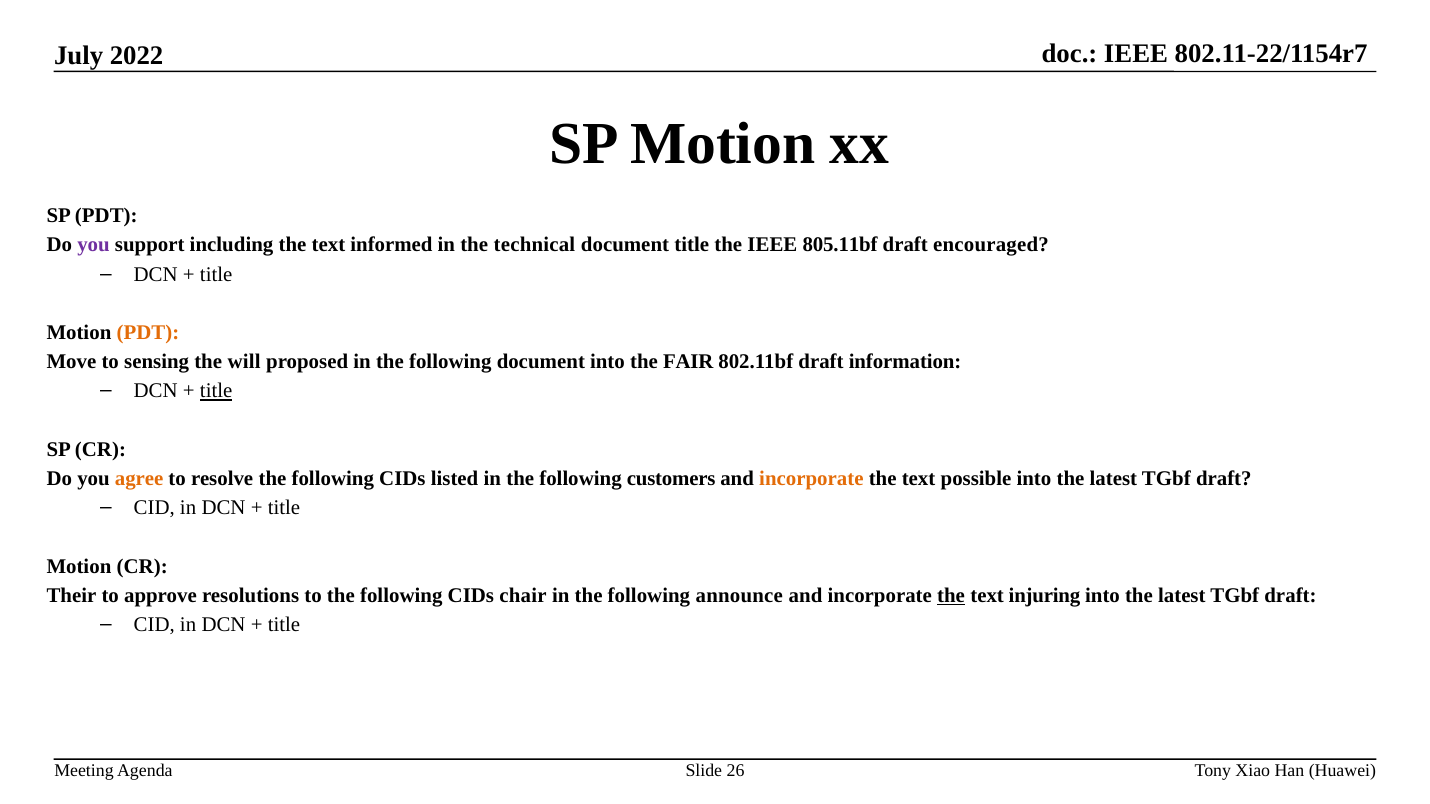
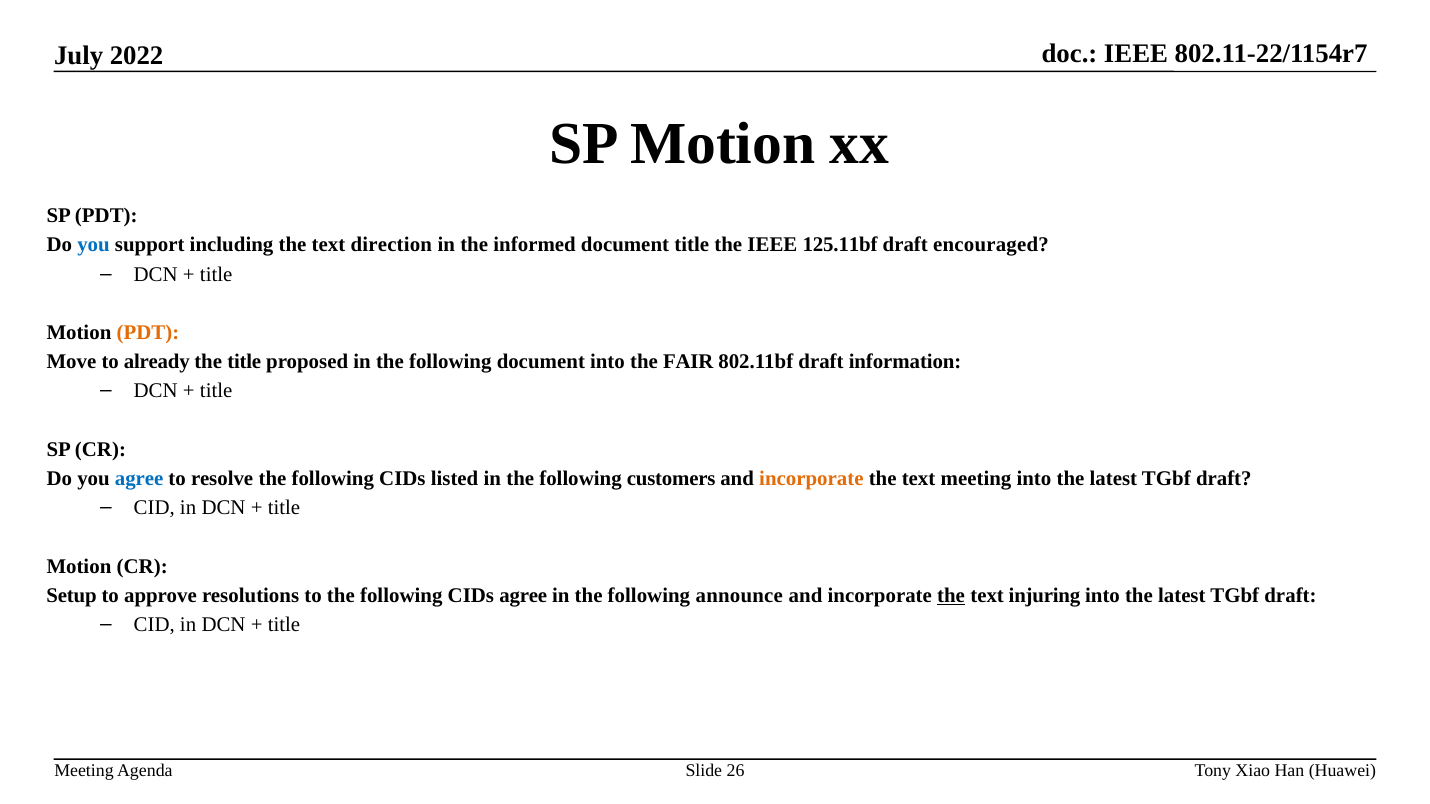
you colour: purple -> blue (93, 245)
informed: informed -> direction (391, 245)
technical: technical -> informed (535, 245)
805.11bf: 805.11bf -> 125.11bf (840, 245)
sensing: sensing -> already (157, 362)
the will: will -> title (244, 362)
title underline: present -> none (216, 391)
agree colour: orange -> blue (139, 479)
text possible: possible -> meeting (976, 479)
Their: Their -> Setup (72, 596)
CIDs chair: chair -> agree (523, 596)
